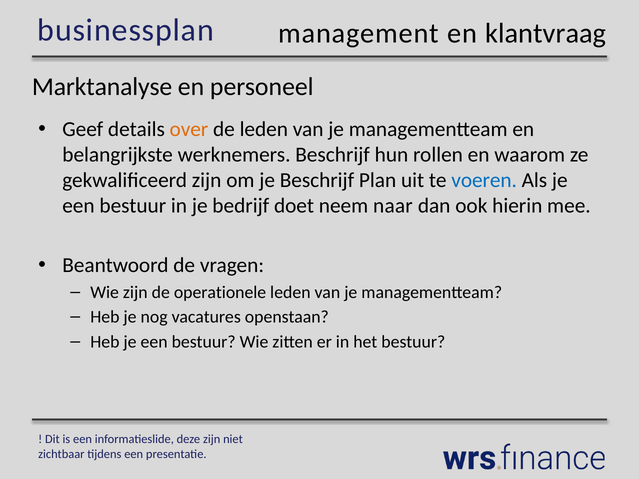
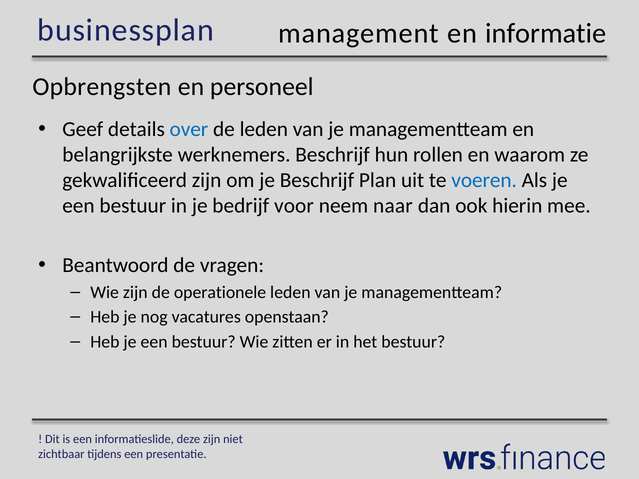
klantvraag: klantvraag -> informatie (546, 33)
Marktanalyse: Marktanalyse -> Opbrengsten (102, 87)
over colour: orange -> blue (189, 129)
doet: doet -> voor (294, 206)
